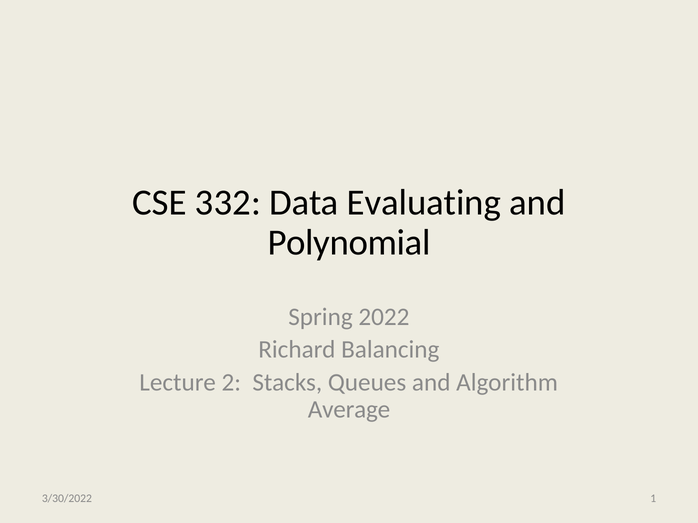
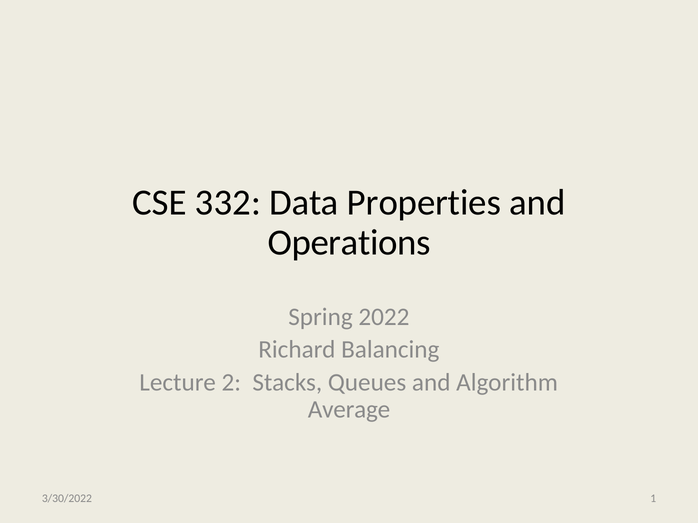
Evaluating: Evaluating -> Properties (424, 203)
Polynomial: Polynomial -> Operations (349, 243)
